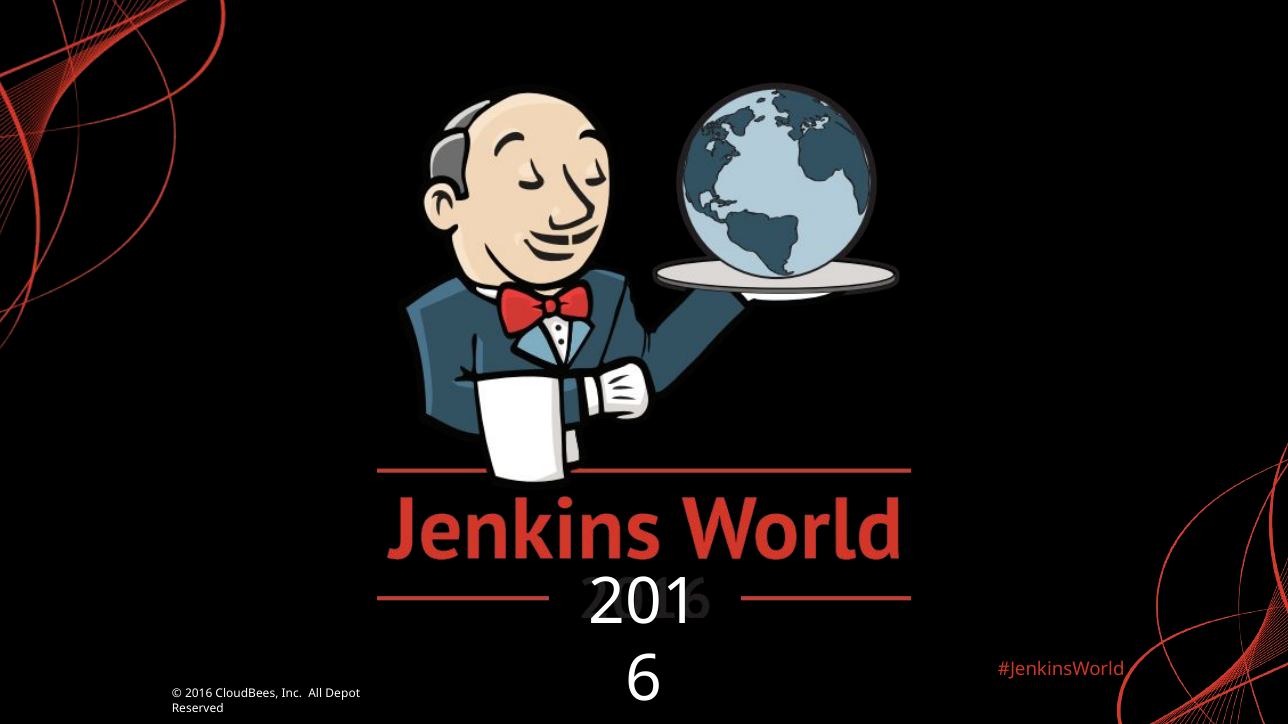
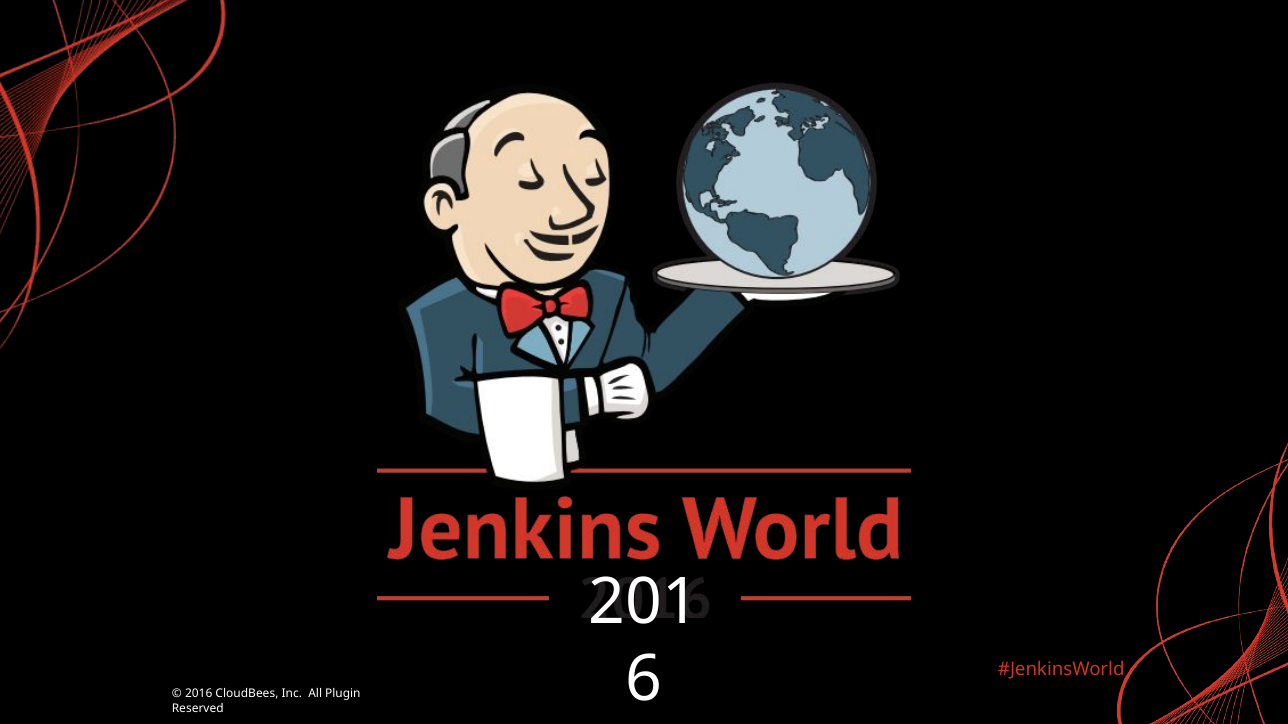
Depot: Depot -> Plugin (343, 694)
